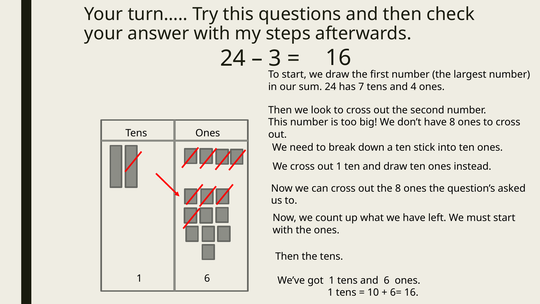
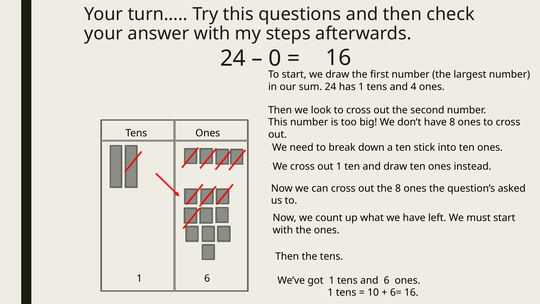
3: 3 -> 0 (275, 58)
has 7: 7 -> 1 (361, 87)
